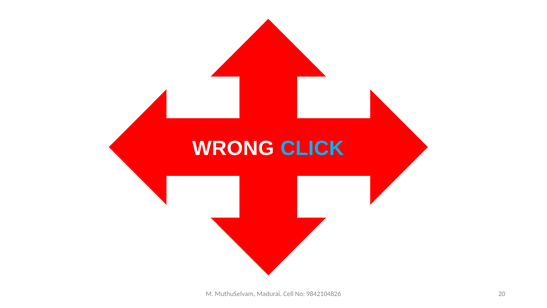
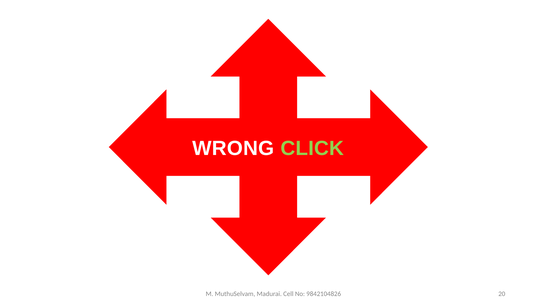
CLICK colour: light blue -> light green (312, 148)
